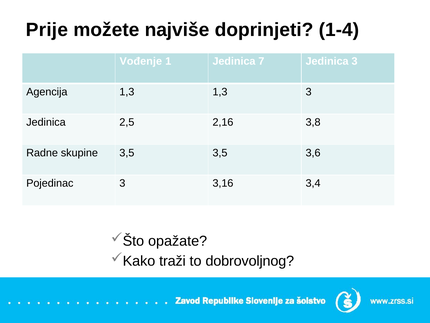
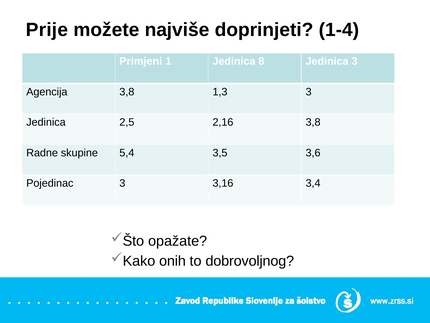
Vođenje: Vođenje -> Primjeni (141, 61)
7: 7 -> 8 (261, 61)
Agencija 1,3: 1,3 -> 3,8 (127, 92)
skupine 3,5: 3,5 -> 5,4 (127, 153)
traži: traži -> onih (172, 261)
